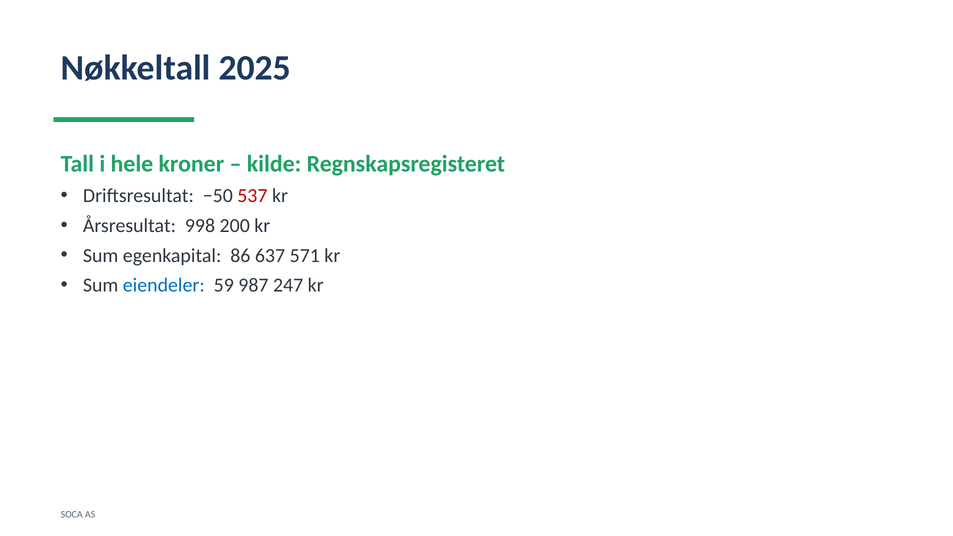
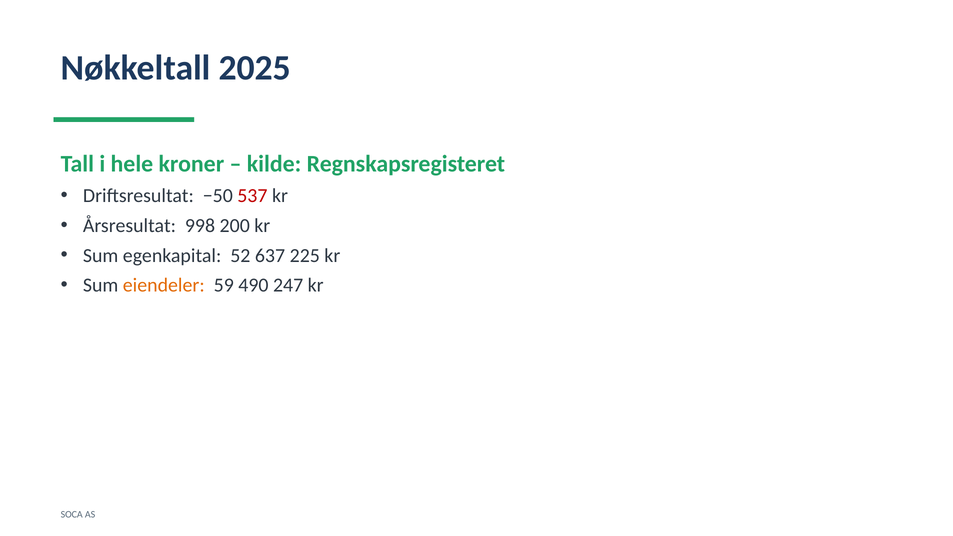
86: 86 -> 52 (240, 256)
571: 571 -> 225 (305, 256)
eiendeler colour: blue -> orange (164, 285)
987: 987 -> 490 (253, 285)
